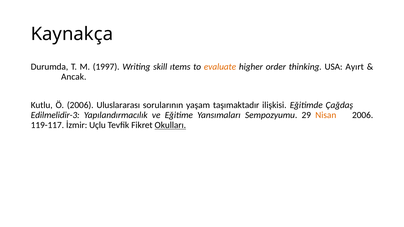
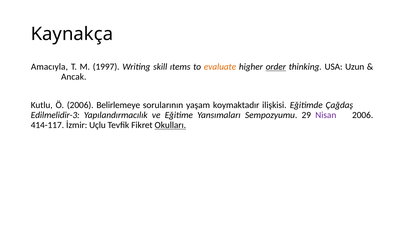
Durumda: Durumda -> Amacıyla (49, 67)
order underline: none -> present (276, 67)
Ayırt: Ayırt -> Uzun (355, 67)
Uluslararası: Uluslararası -> Belirlemeye (118, 105)
taşımaktadır: taşımaktadır -> koymaktadır (236, 105)
Nisan colour: orange -> purple (326, 115)
119-117: 119-117 -> 414-117 (47, 125)
